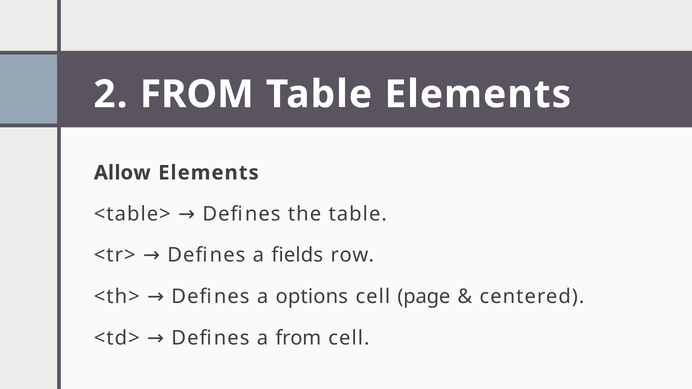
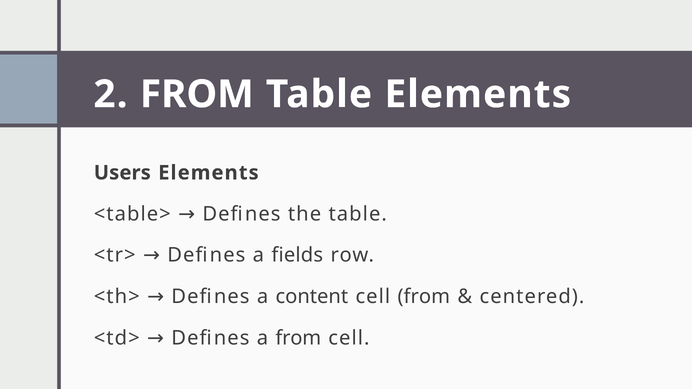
Allow: Allow -> Users (122, 173)
options: options -> content (312, 297)
cell page: page -> from (424, 297)
